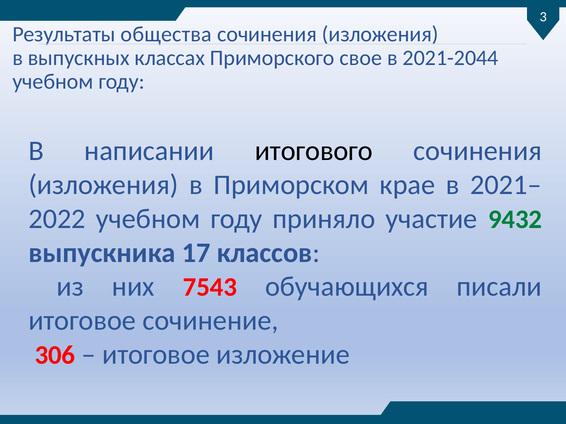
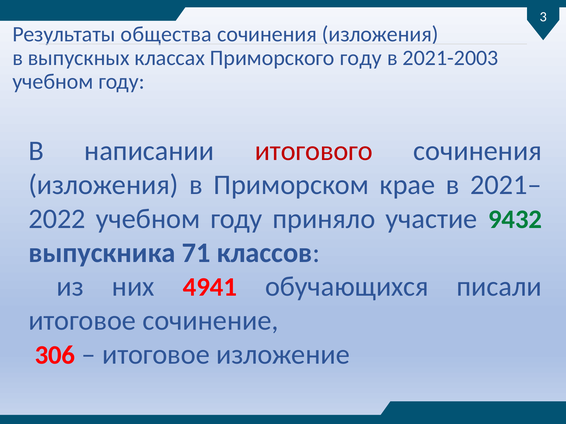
Приморского свое: свое -> году (361, 58)
2021-2044: 2021-2044 -> 2021-2003 (451, 58)
итогового colour: black -> red (314, 151)
17: 17 -> 71 (196, 253)
7543: 7543 -> 4941 (210, 287)
